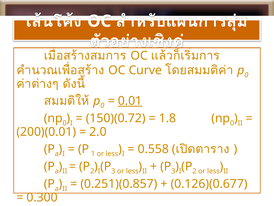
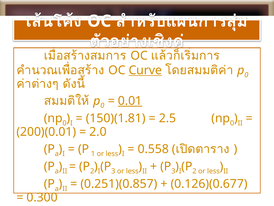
Curve underline: none -> present (145, 70)
150)(0.72: 150)(0.72 -> 150)(1.81 (116, 118)
1.8: 1.8 -> 2.5 (167, 118)
